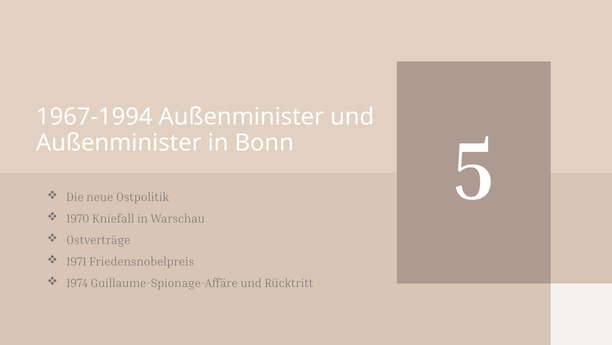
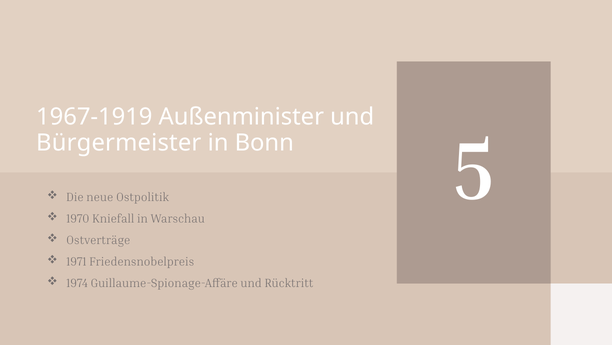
1967-1994: 1967-1994 -> 1967-1919 (94, 117)
Außenminister: Außenminister -> Bürgermeister (119, 142)
